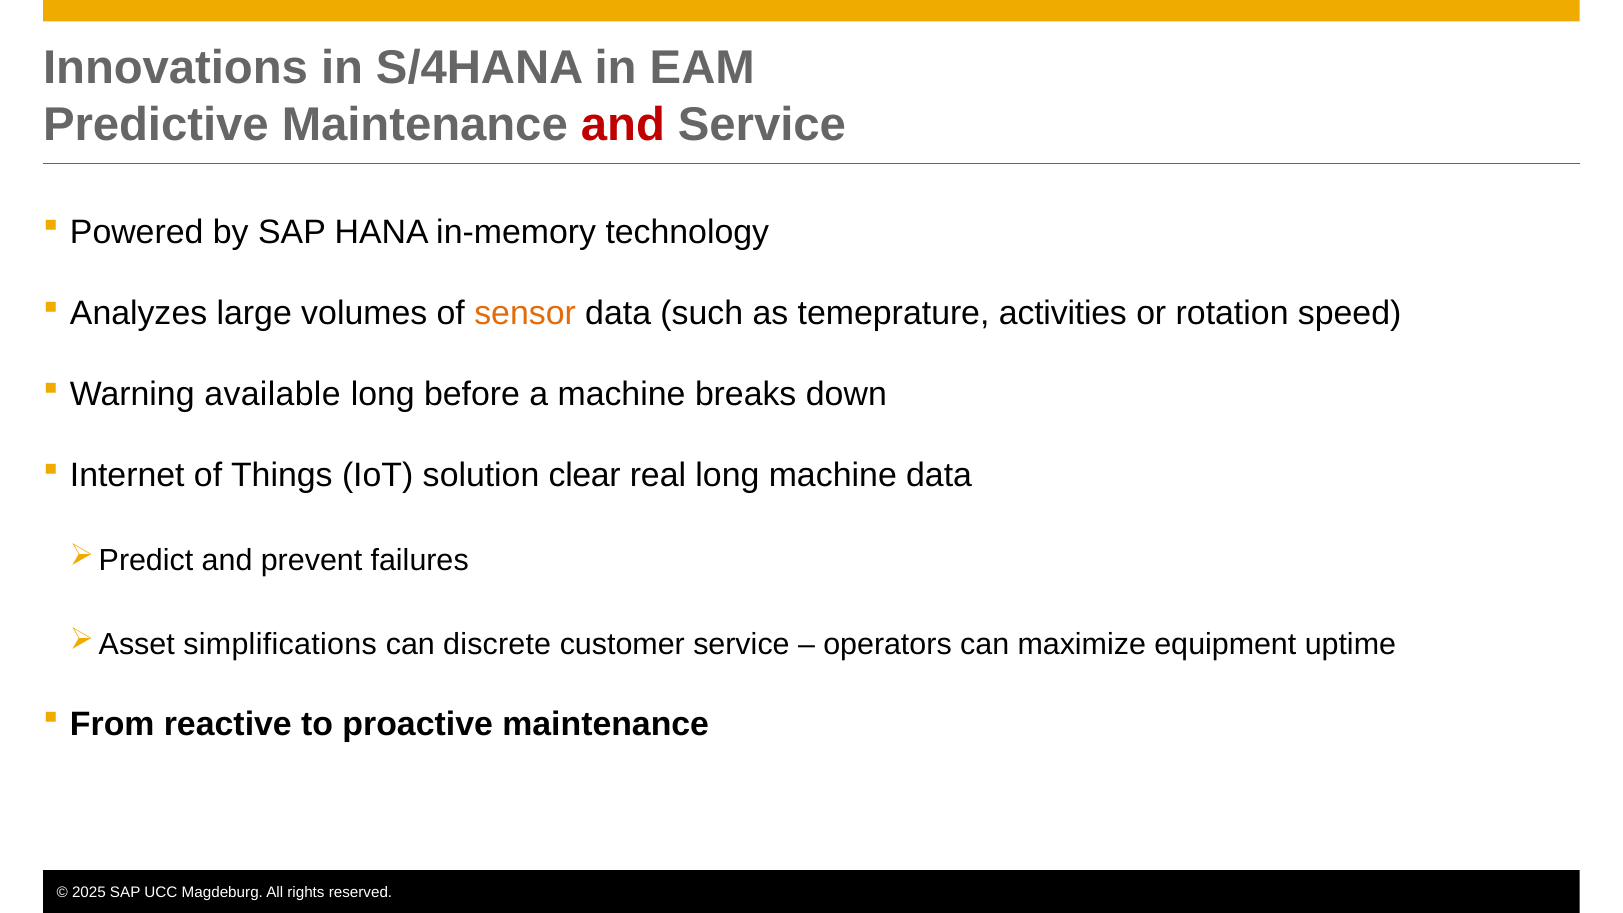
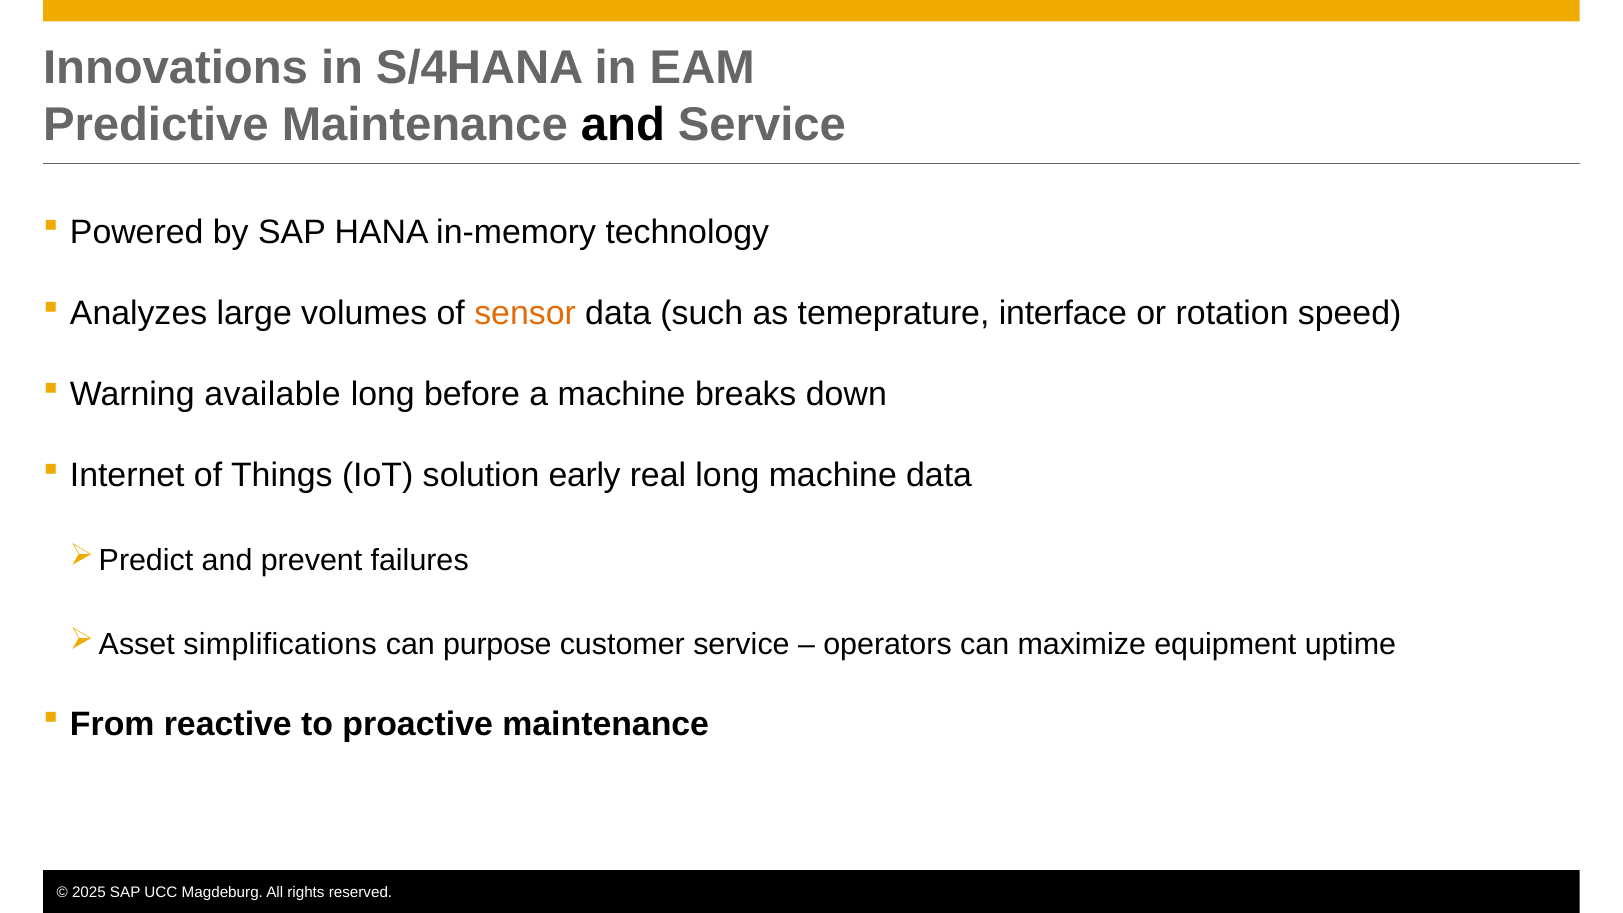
and colour: red -> black (623, 125)
activities: activities -> interface (1063, 313)
clear: clear -> early (585, 476)
discrete: discrete -> purpose (497, 645)
